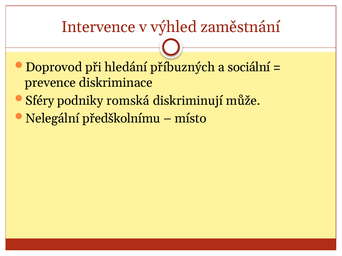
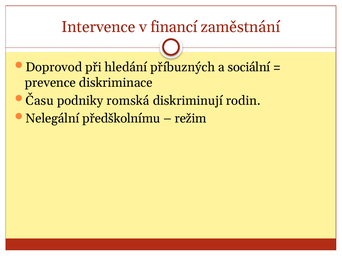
výhled: výhled -> financí (174, 27)
Sféry: Sféry -> Času (40, 101)
může: může -> rodin (243, 101)
místo: místo -> režim (191, 119)
